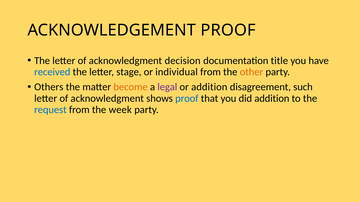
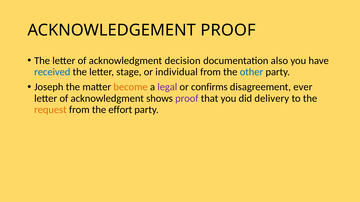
title: title -> also (279, 61)
other colour: orange -> blue (251, 72)
Others: Others -> Joseph (49, 87)
or addition: addition -> confirms (209, 87)
such: such -> ever (303, 87)
proof colour: blue -> purple (187, 99)
did addition: addition -> delivery (272, 99)
request colour: blue -> orange (50, 110)
week: week -> effort (120, 110)
